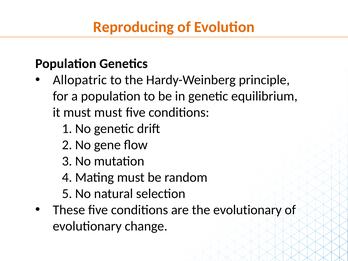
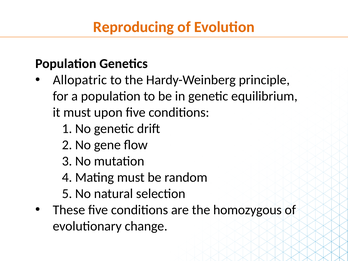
must must: must -> upon (108, 113)
the evolutionary: evolutionary -> homozygous (247, 210)
